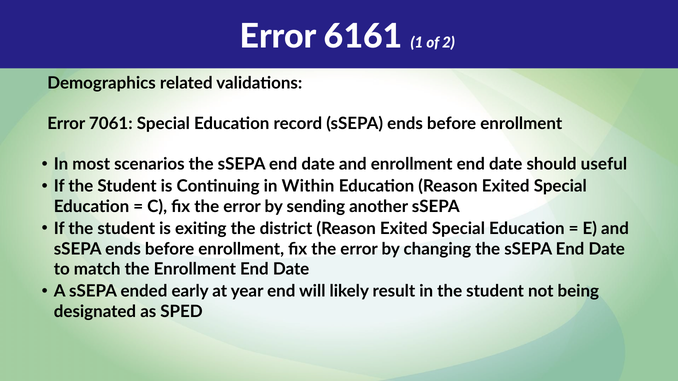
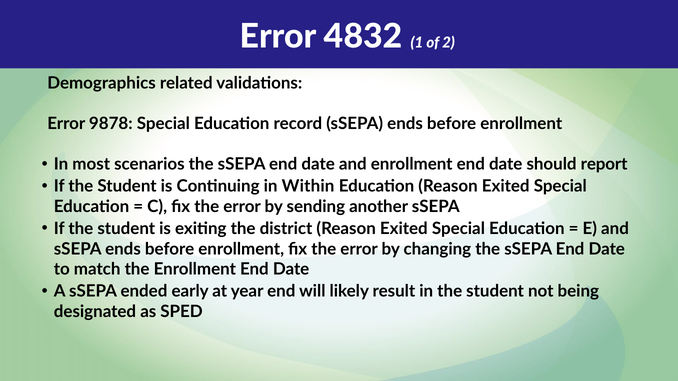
6161: 6161 -> 4832 (363, 37)
7061: 7061 -> 9878 (111, 124)
useful: useful -> report (604, 164)
